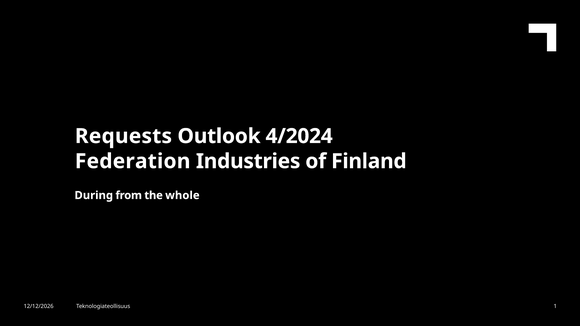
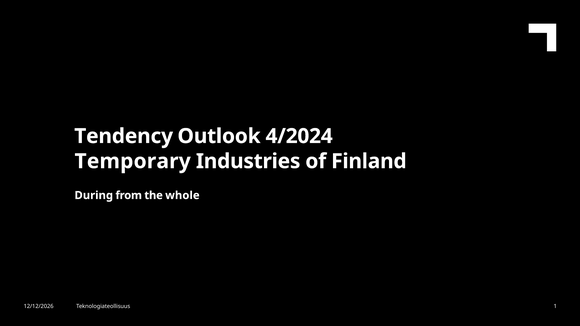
Requests: Requests -> Tendency (124, 136)
Federation: Federation -> Temporary (133, 161)
